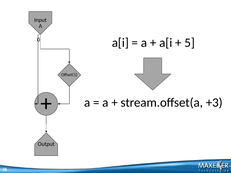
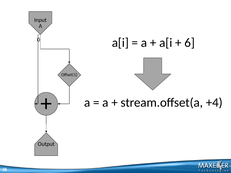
5: 5 -> 6 (190, 43)
+3: +3 -> +4 (214, 103)
